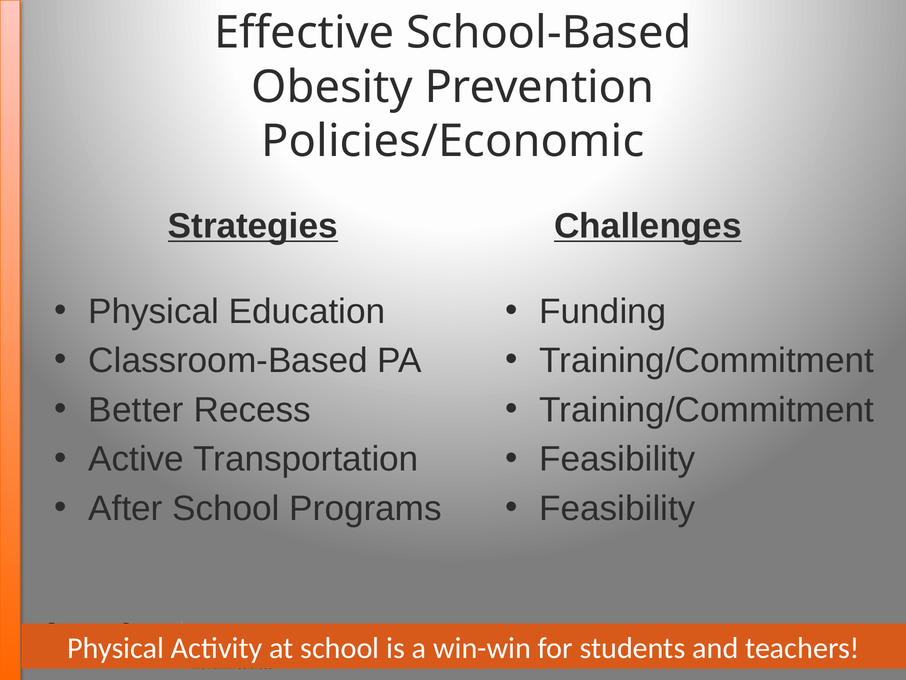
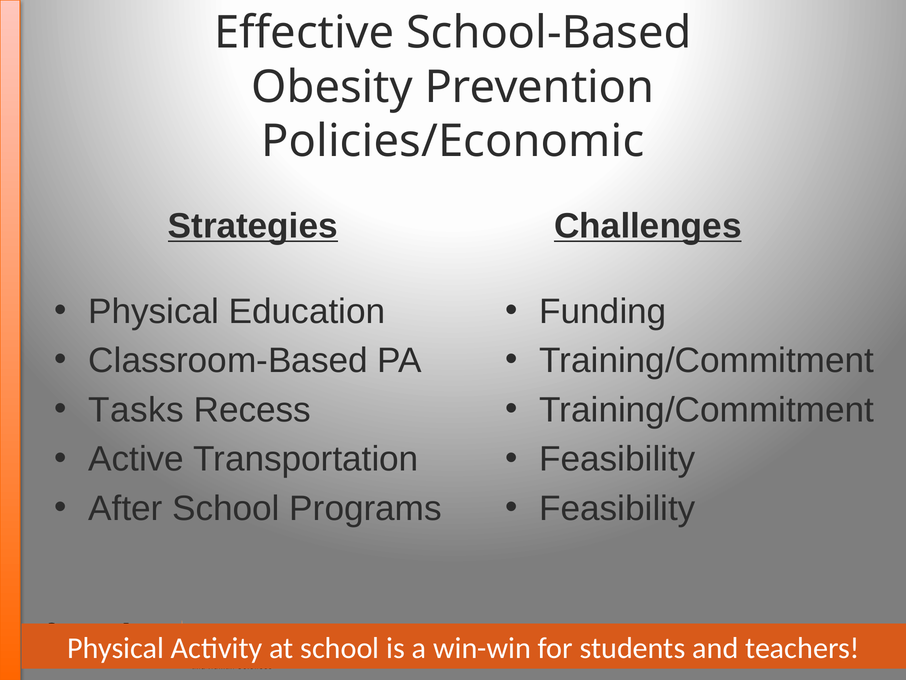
Better: Better -> Tasks (136, 410)
